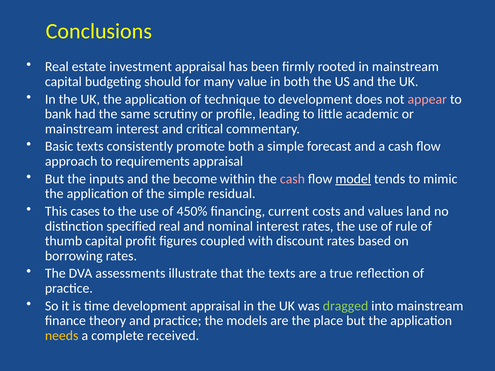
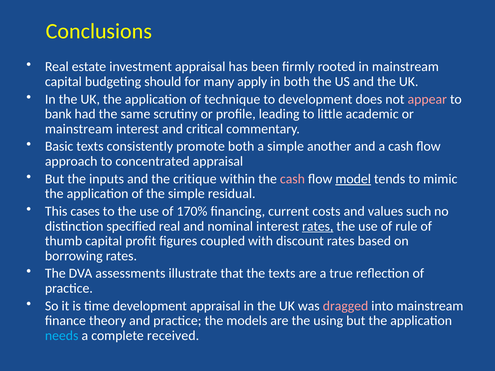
value: value -> apply (252, 82)
forecast: forecast -> another (329, 147)
requirements: requirements -> concentrated (153, 161)
become: become -> critique (195, 179)
450%: 450% -> 170% (192, 211)
land: land -> such (419, 211)
rates underline: none -> present (318, 226)
dragged colour: light green -> pink (346, 306)
place: place -> using (328, 321)
needs colour: yellow -> light blue (62, 336)
